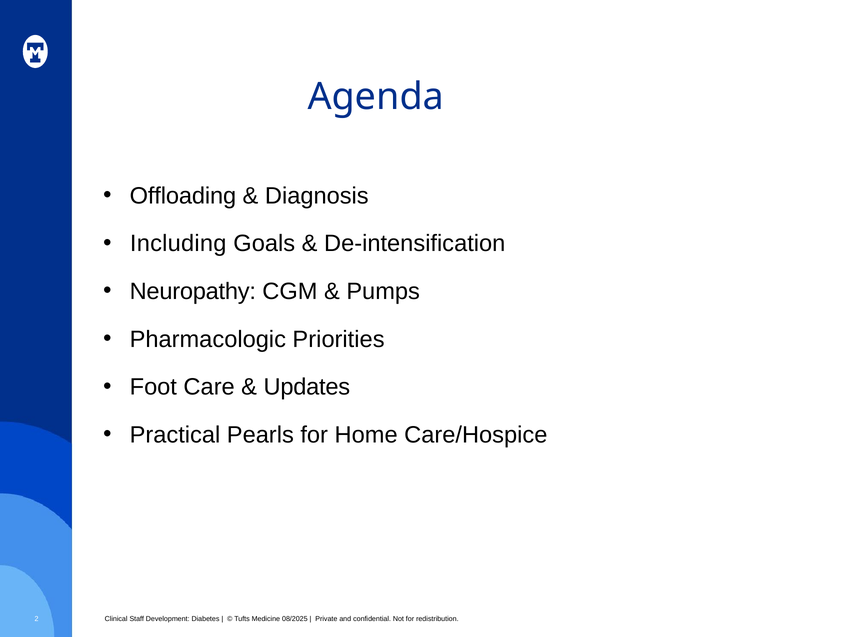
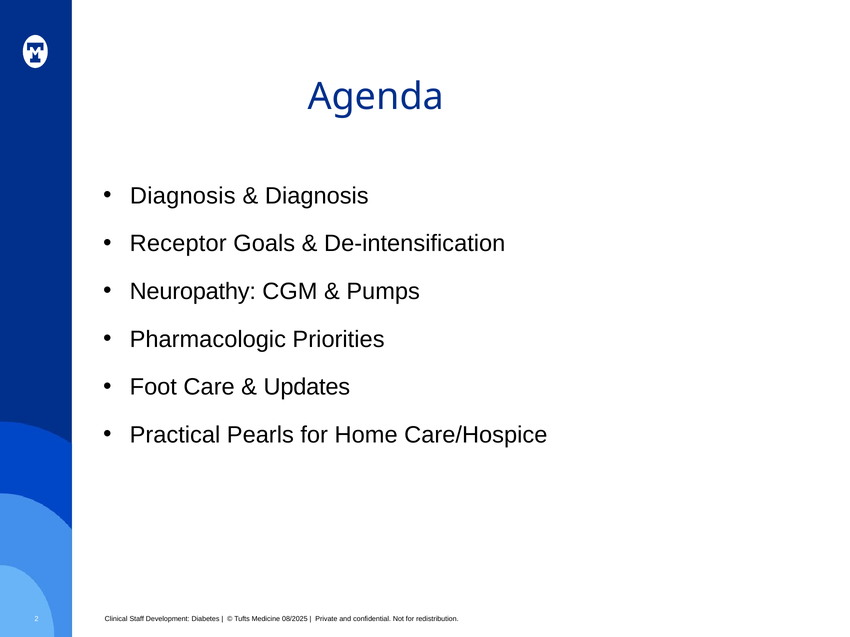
Offloading: Offloading -> Diagnosis (183, 196)
Including: Including -> Receptor (178, 244)
